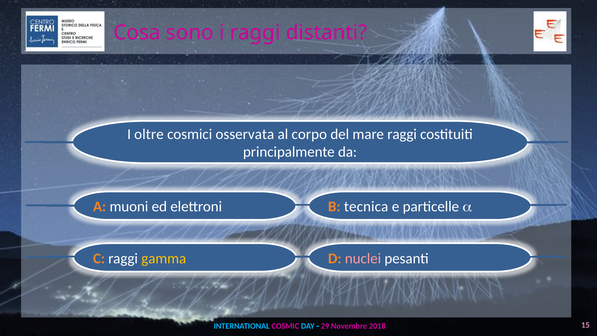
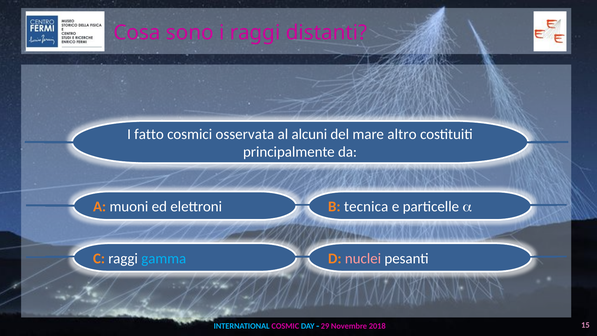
oltre: oltre -> fatto (149, 134)
corpo: corpo -> alcuni (309, 134)
mare raggi: raggi -> altro (402, 134)
gamma colour: yellow -> light blue (164, 258)
